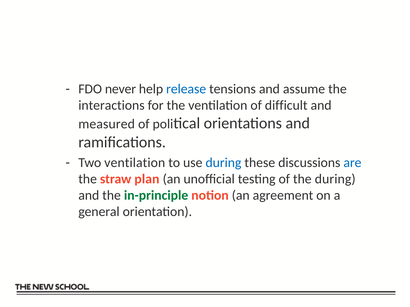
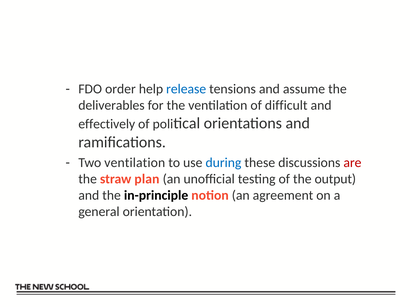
never: never -> order (120, 89)
interactions: interactions -> deliverables (112, 105)
measured: measured -> effectively (107, 124)
are colour: blue -> red (352, 163)
the during: during -> output (335, 179)
in-principle colour: green -> black (156, 196)
